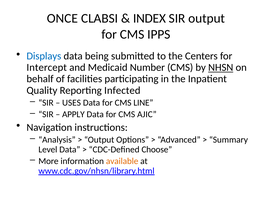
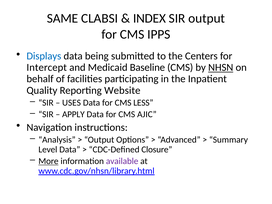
ONCE: ONCE -> SAME (63, 18)
Number: Number -> Baseline (147, 67)
Infected: Infected -> Website (122, 90)
LINE: LINE -> LESS (143, 103)
Choose: Choose -> Closure (157, 149)
More underline: none -> present (48, 161)
available colour: orange -> purple (122, 161)
